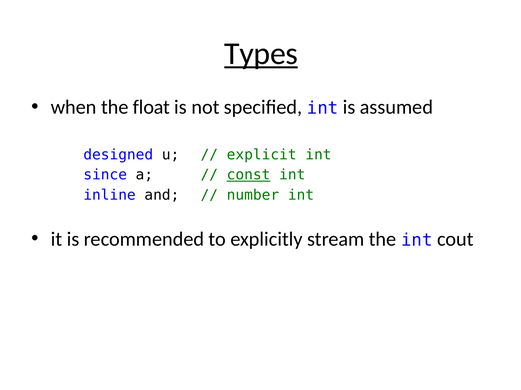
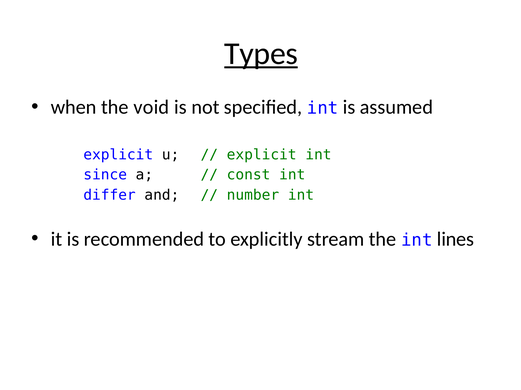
float: float -> void (151, 107)
designed: designed -> explicit (118, 155)
const underline: present -> none (249, 175)
inline: inline -> differ (110, 195)
cout: cout -> lines (455, 240)
